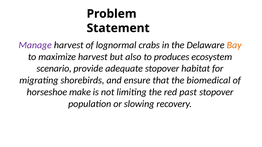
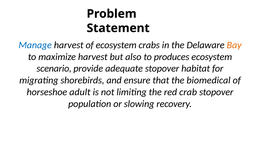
Manage colour: purple -> blue (35, 45)
of lognormal: lognormal -> ecosystem (116, 45)
make: make -> adult (80, 92)
past: past -> crab (188, 92)
